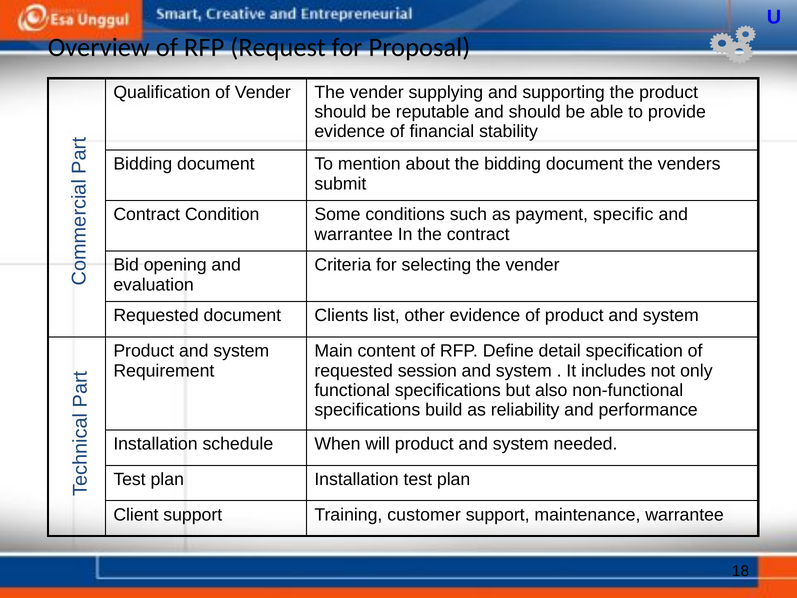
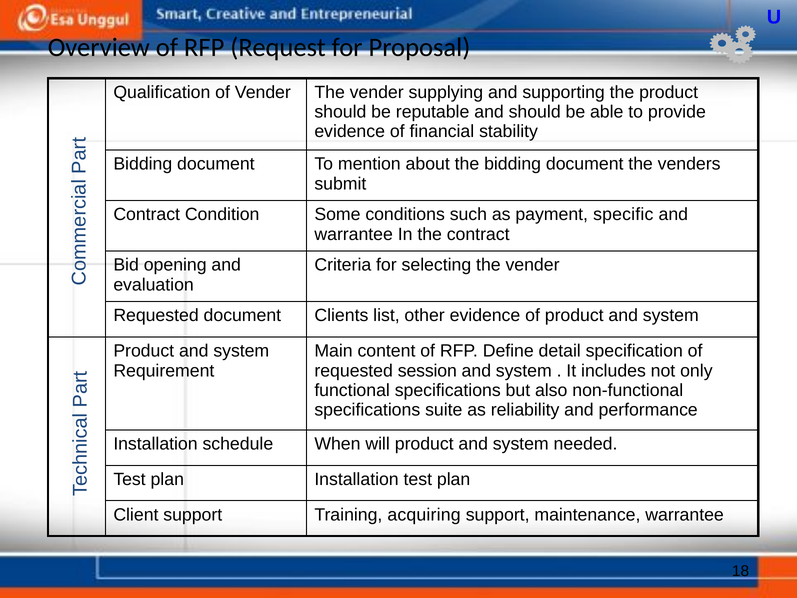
build: build -> suite (444, 410)
customer: customer -> acquiring (424, 515)
